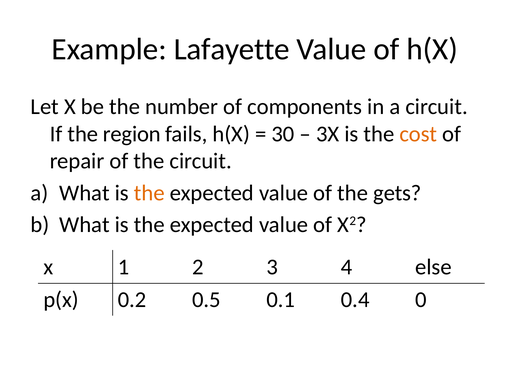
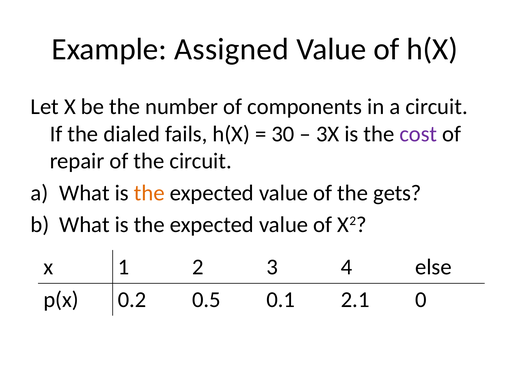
Lafayette: Lafayette -> Assigned (231, 49)
region: region -> dialed (132, 134)
cost colour: orange -> purple (418, 134)
0.4: 0.4 -> 2.1 (355, 300)
